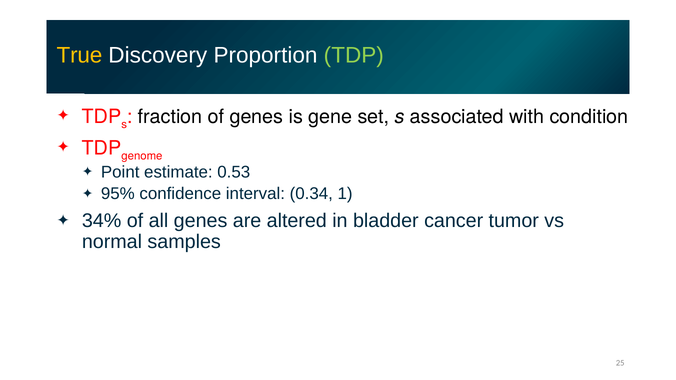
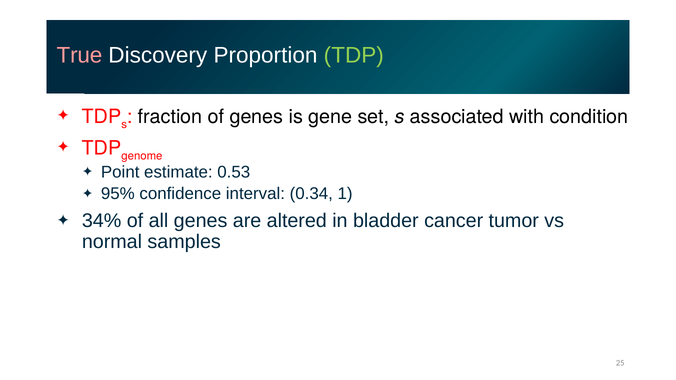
True colour: yellow -> pink (79, 56)
